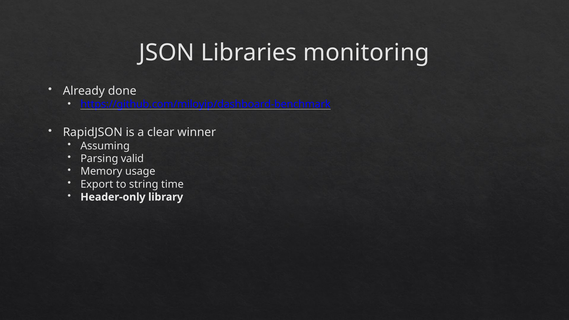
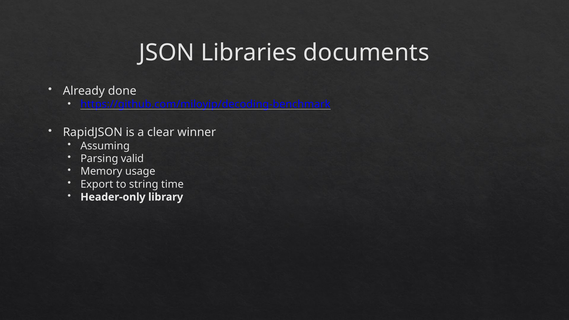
monitoring: monitoring -> documents (366, 53)
https://github.com/miloyip/dashboard-benchmark: https://github.com/miloyip/dashboard-benchmark -> https://github.com/miloyip/decoding-benchmark (205, 104)
